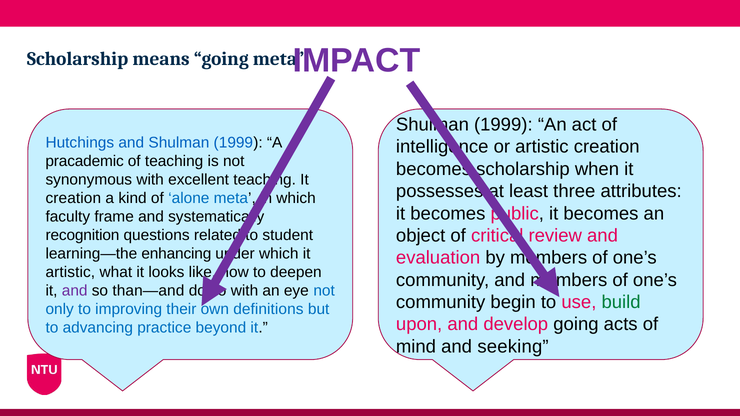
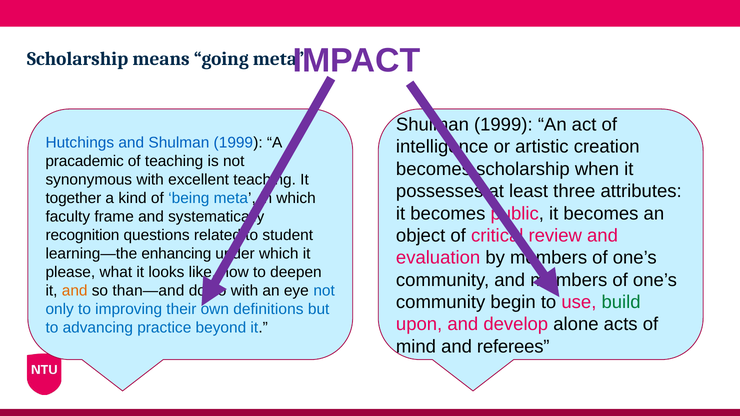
creation: creation -> together (73, 198)
alone: alone -> being (189, 198)
artistic: artistic -> please (70, 273)
and colour: purple -> orange (75, 291)
develop going: going -> alone (576, 325)
seeking: seeking -> referees (513, 347)
